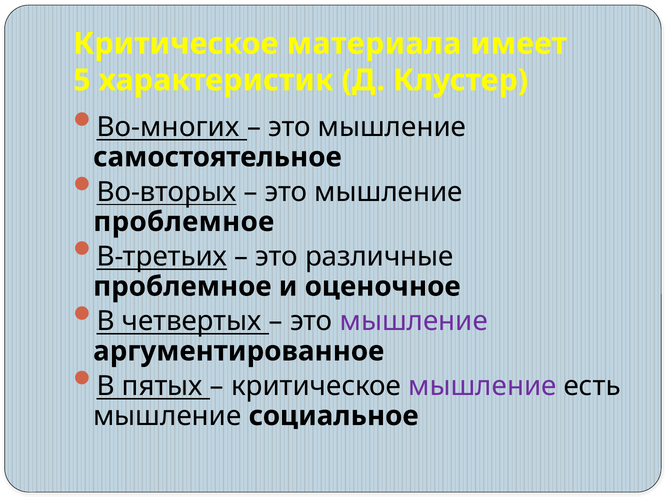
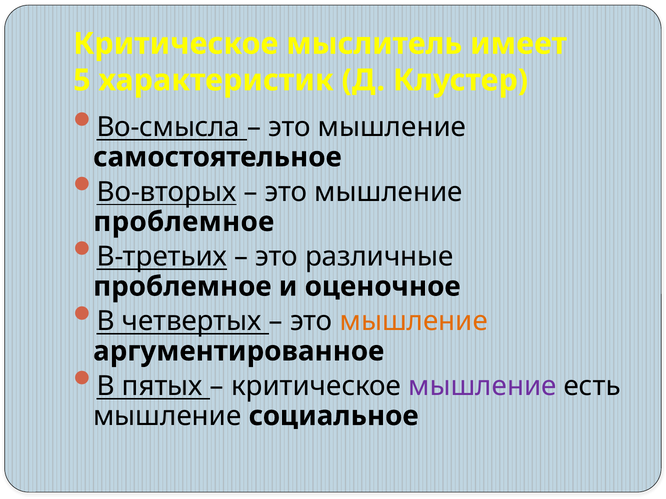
материала: материала -> мыслитель (374, 44)
Во-многих: Во-многих -> Во-смысла (168, 127)
мышление colour: purple -> orange (414, 322)
